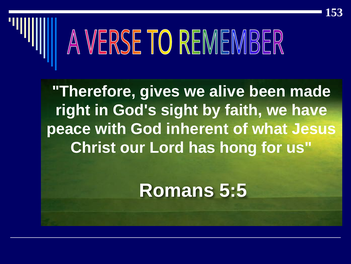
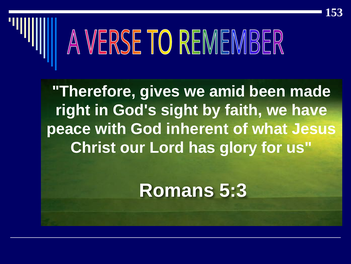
alive: alive -> amid (227, 91)
hong: hong -> glory (238, 147)
5:5: 5:5 -> 5:3 (233, 190)
